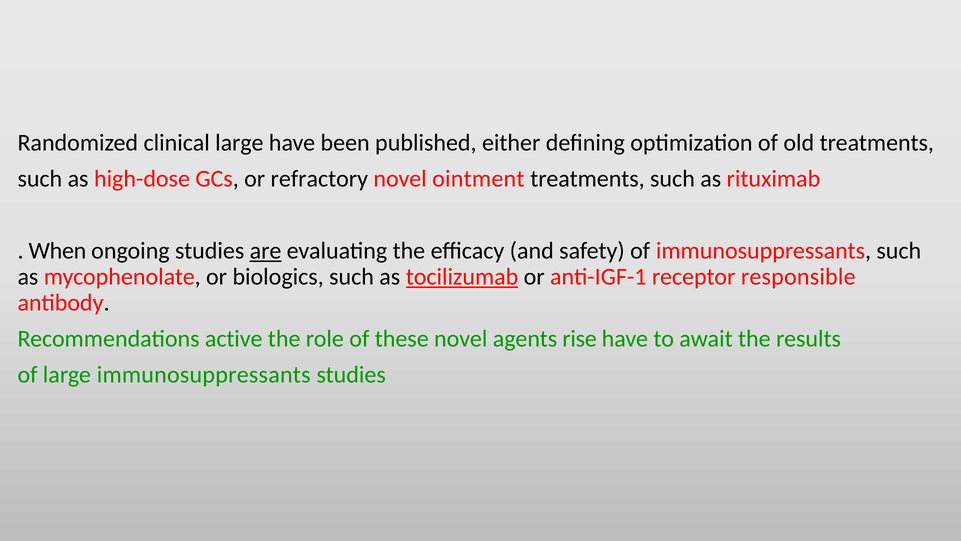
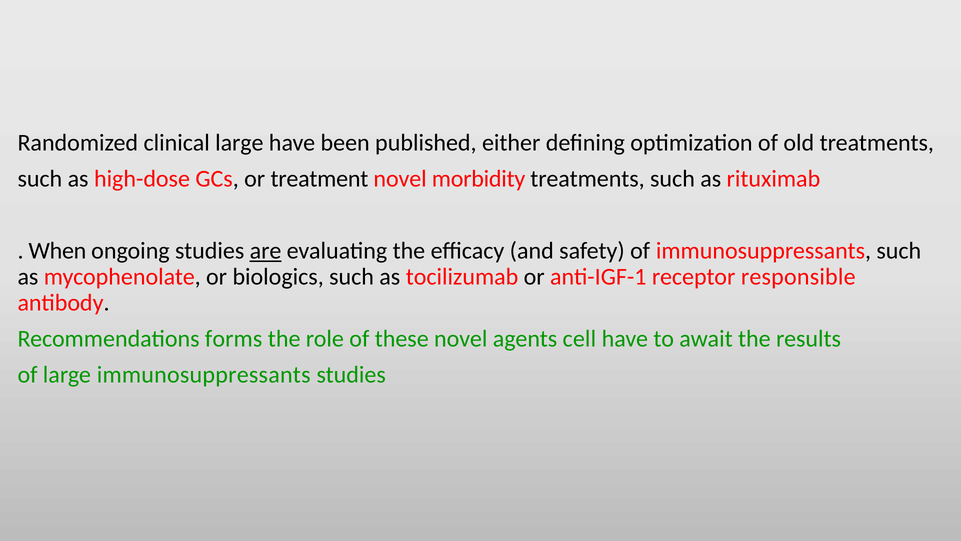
refractory: refractory -> treatment (319, 179)
ointment: ointment -> morbidity (479, 179)
tocilizumab underline: present -> none (462, 277)
active: active -> forms (234, 338)
rise: rise -> cell (579, 338)
